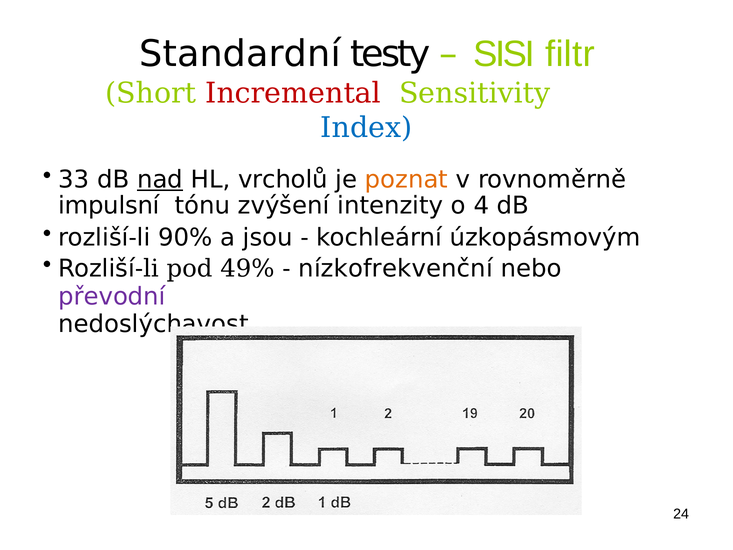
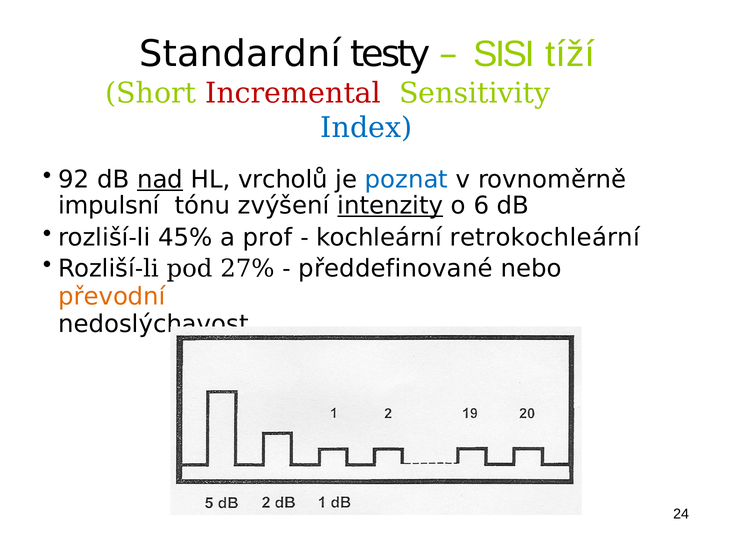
filtr: filtr -> tíží (570, 54)
33: 33 -> 92 (74, 179)
poznat colour: orange -> blue (406, 179)
intenzity underline: none -> present (390, 206)
4: 4 -> 6 (481, 206)
90%: 90% -> 45% (185, 238)
jsou: jsou -> prof (268, 238)
úzkopásmovým: úzkopásmovým -> retrokochleární (545, 238)
49%: 49% -> 27% (247, 268)
nízkofrekvenční: nízkofrekvenční -> předdefinované (396, 268)
převodní colour: purple -> orange (112, 296)
